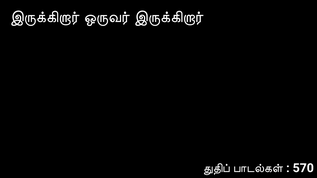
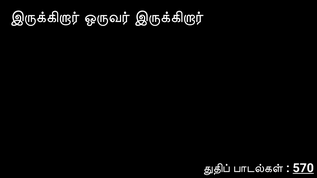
570 underline: none -> present (303, 168)
